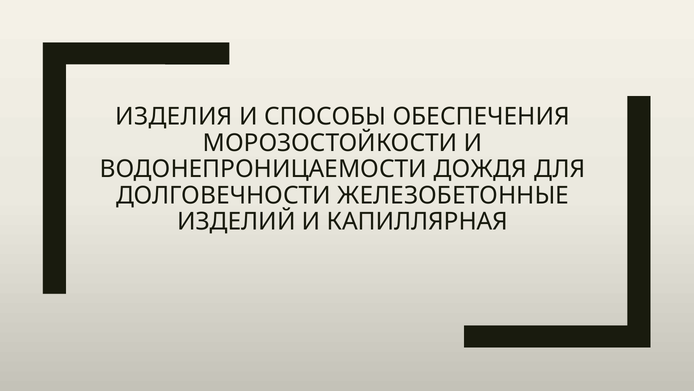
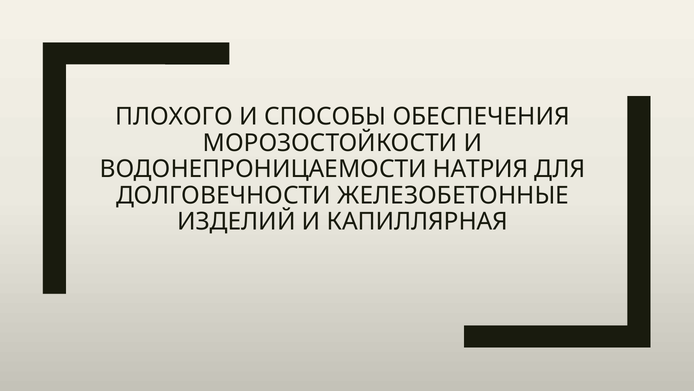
ИЗДЕЛИЯ: ИЗДЕЛИЯ -> ПЛОХОГО (174, 116)
ДОЖДЯ: ДОЖДЯ -> НАТРИЯ (481, 169)
